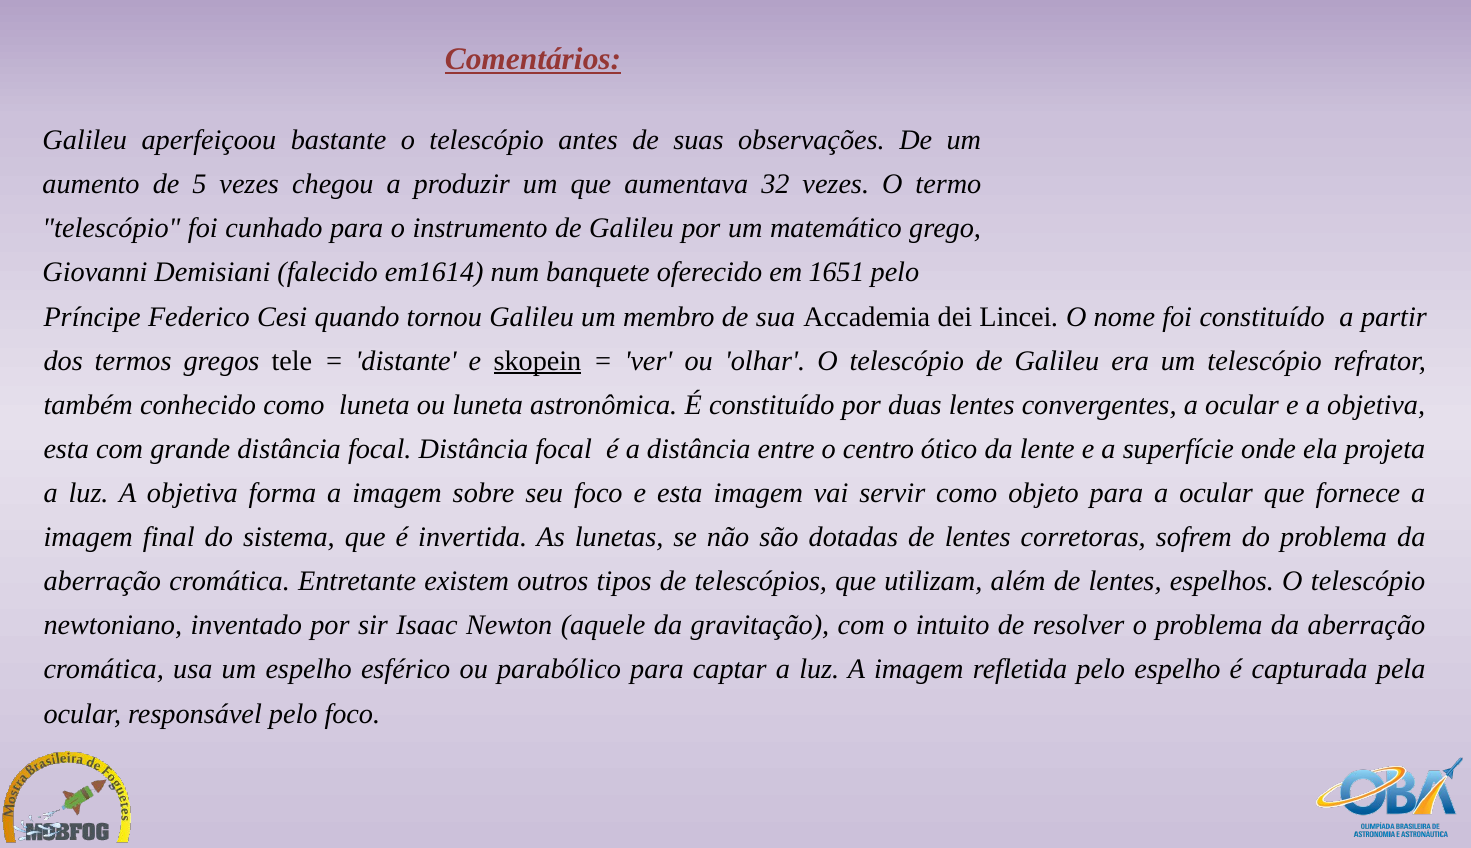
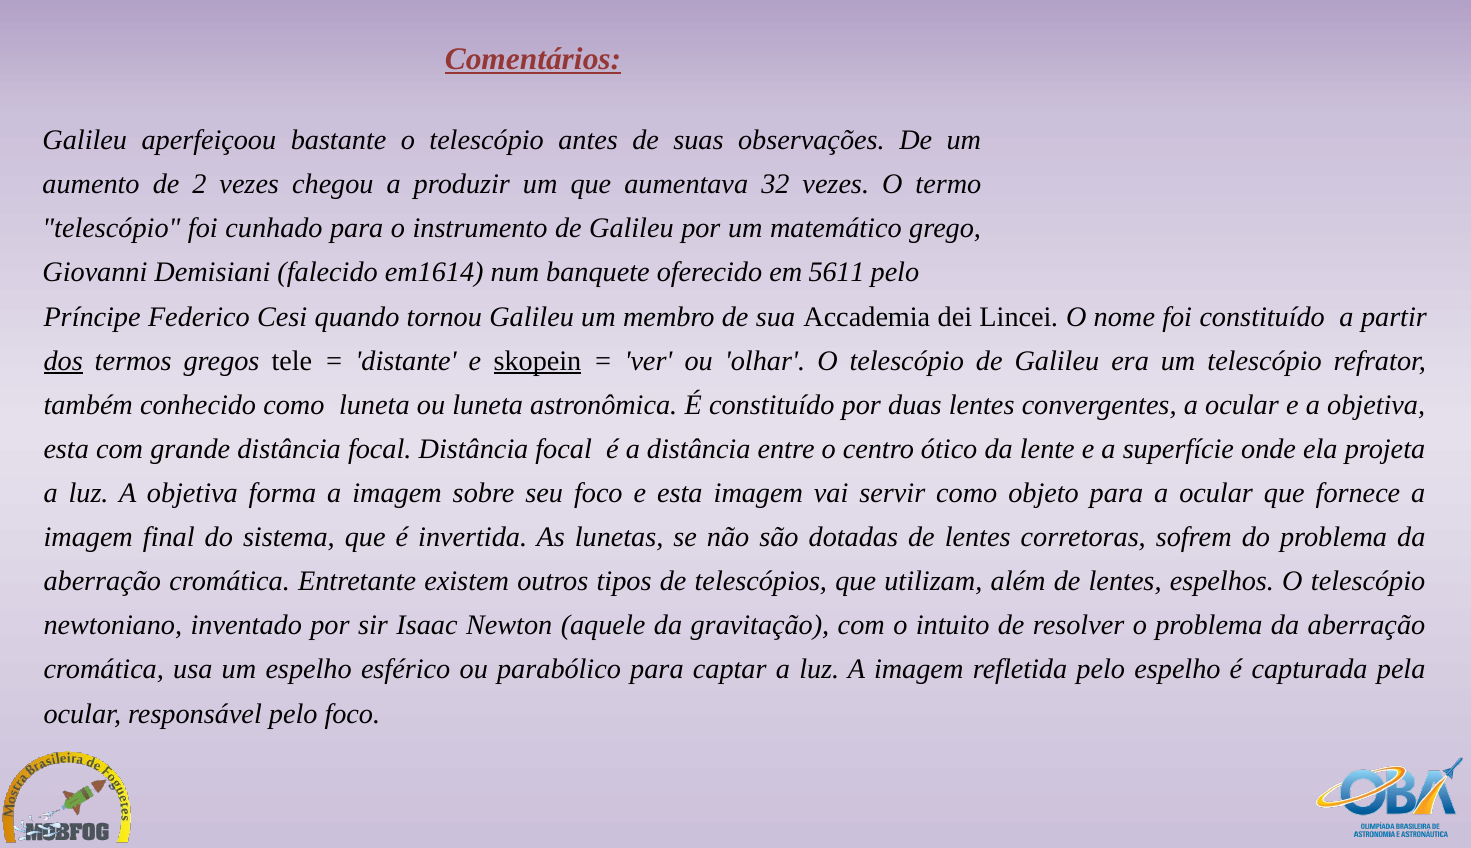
5: 5 -> 2 (200, 184)
1651: 1651 -> 5611 (837, 272)
dos underline: none -> present (63, 361)
